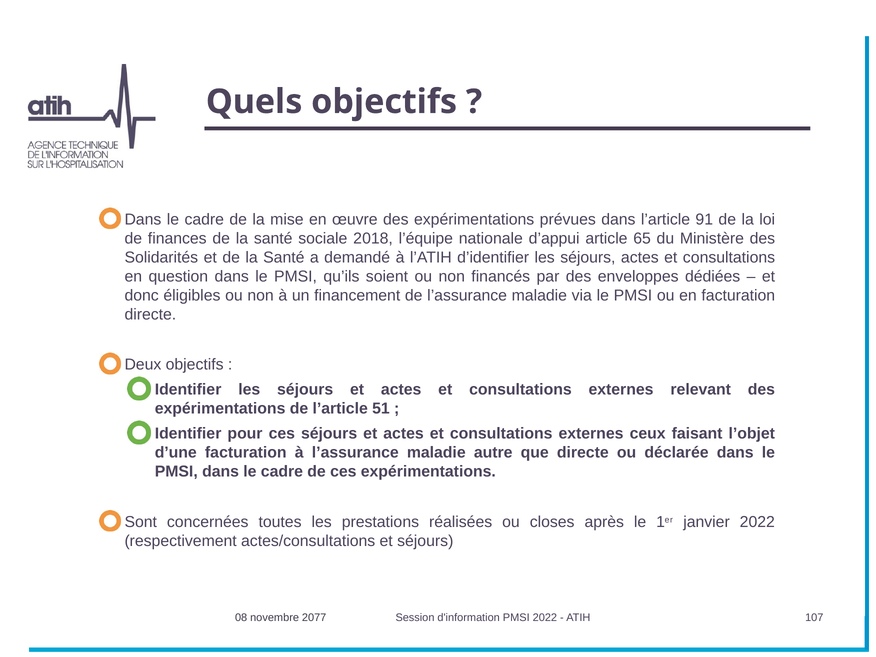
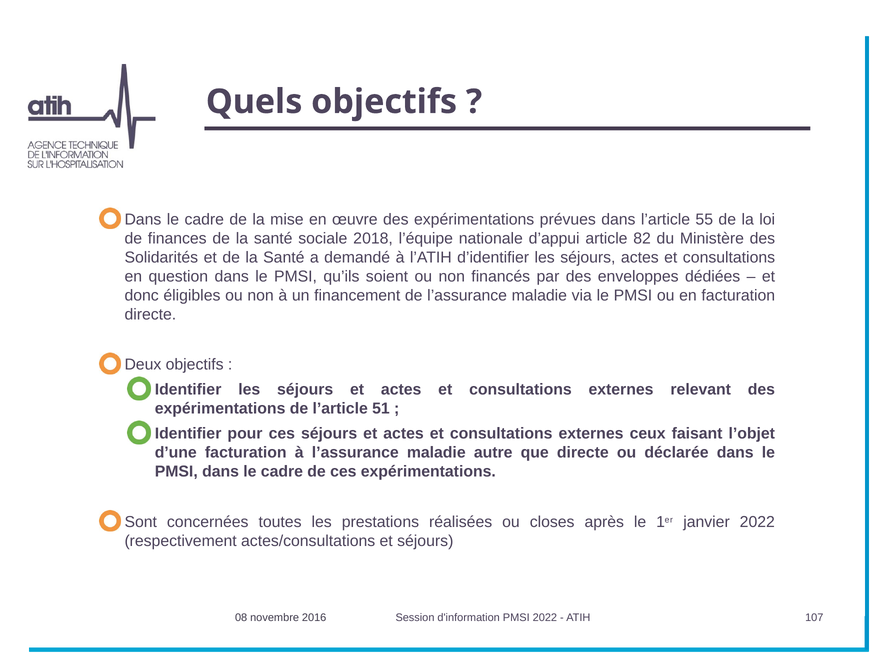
91: 91 -> 55 (704, 219)
65: 65 -> 82 (642, 238)
2077: 2077 -> 2016 (314, 618)
